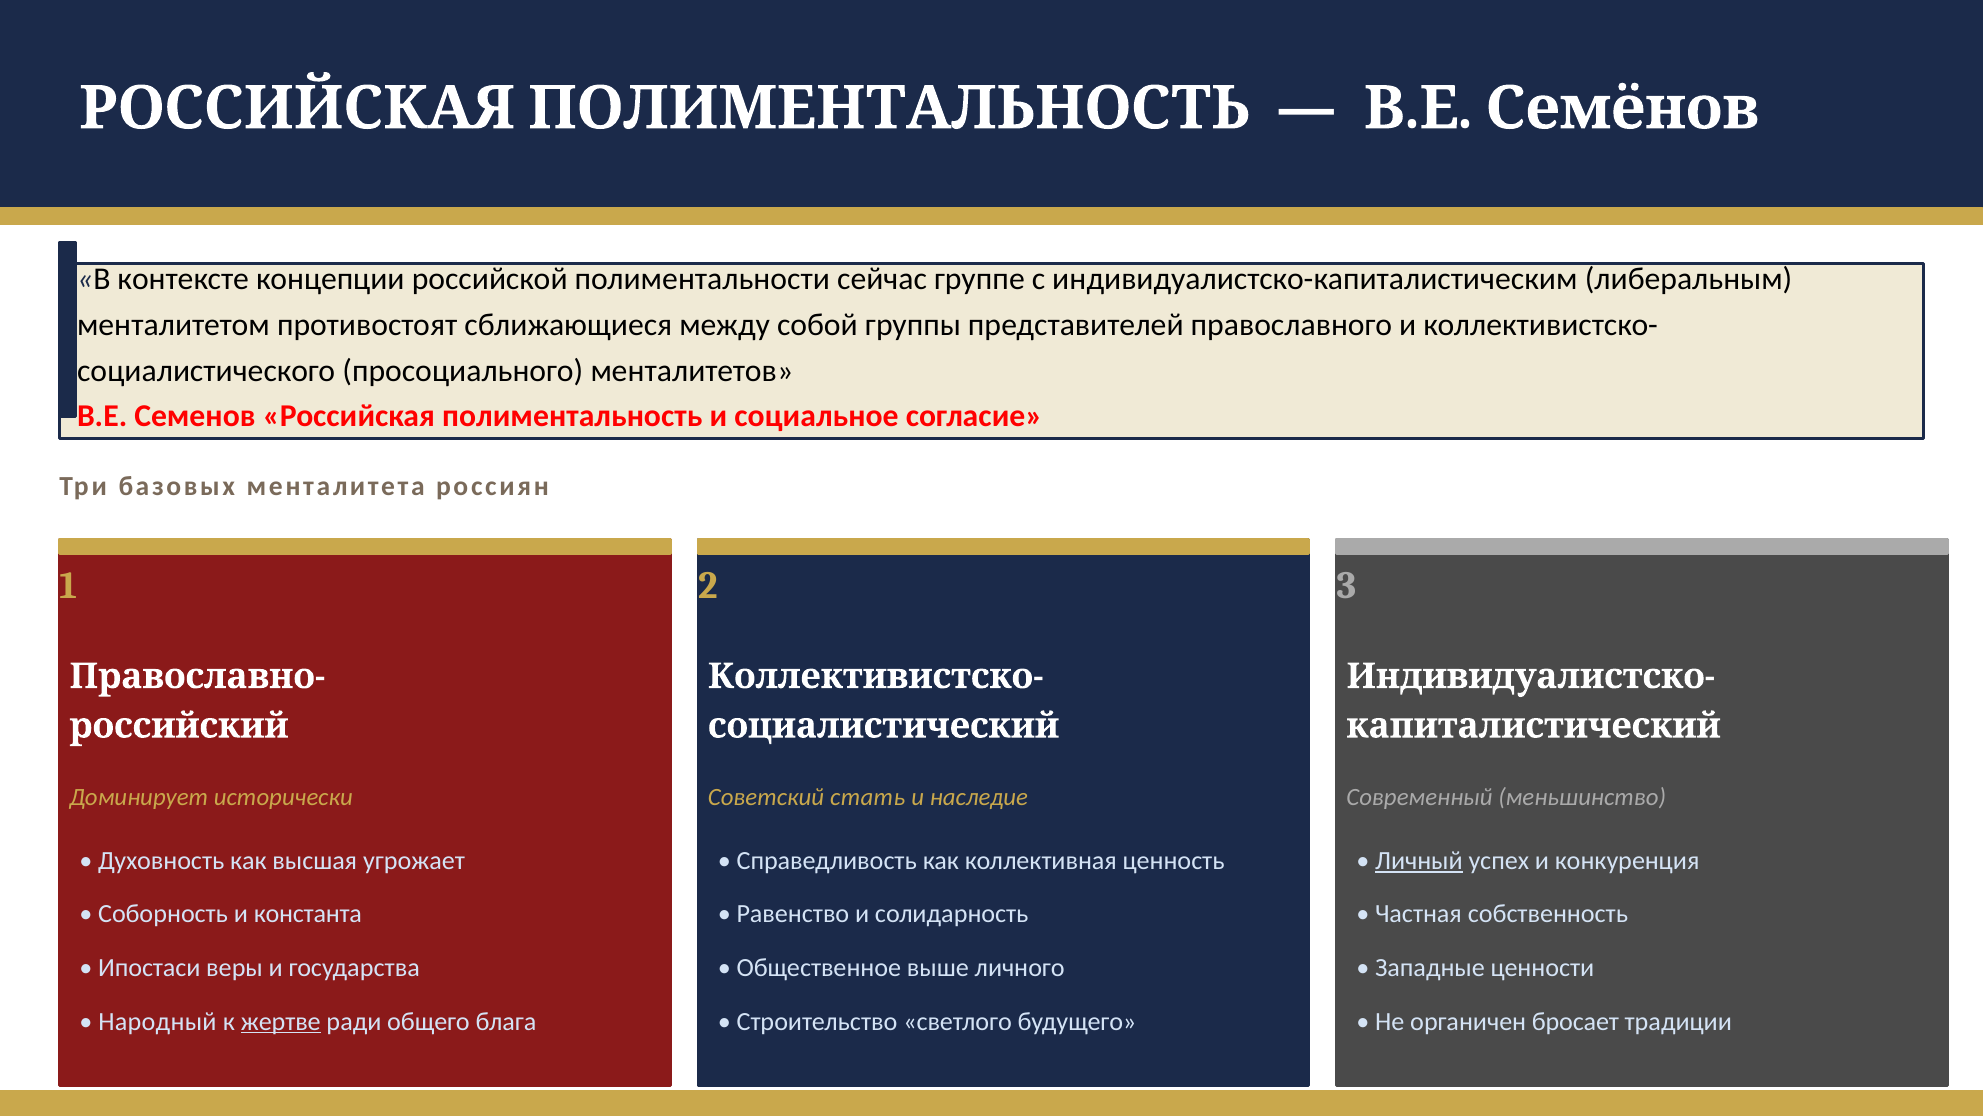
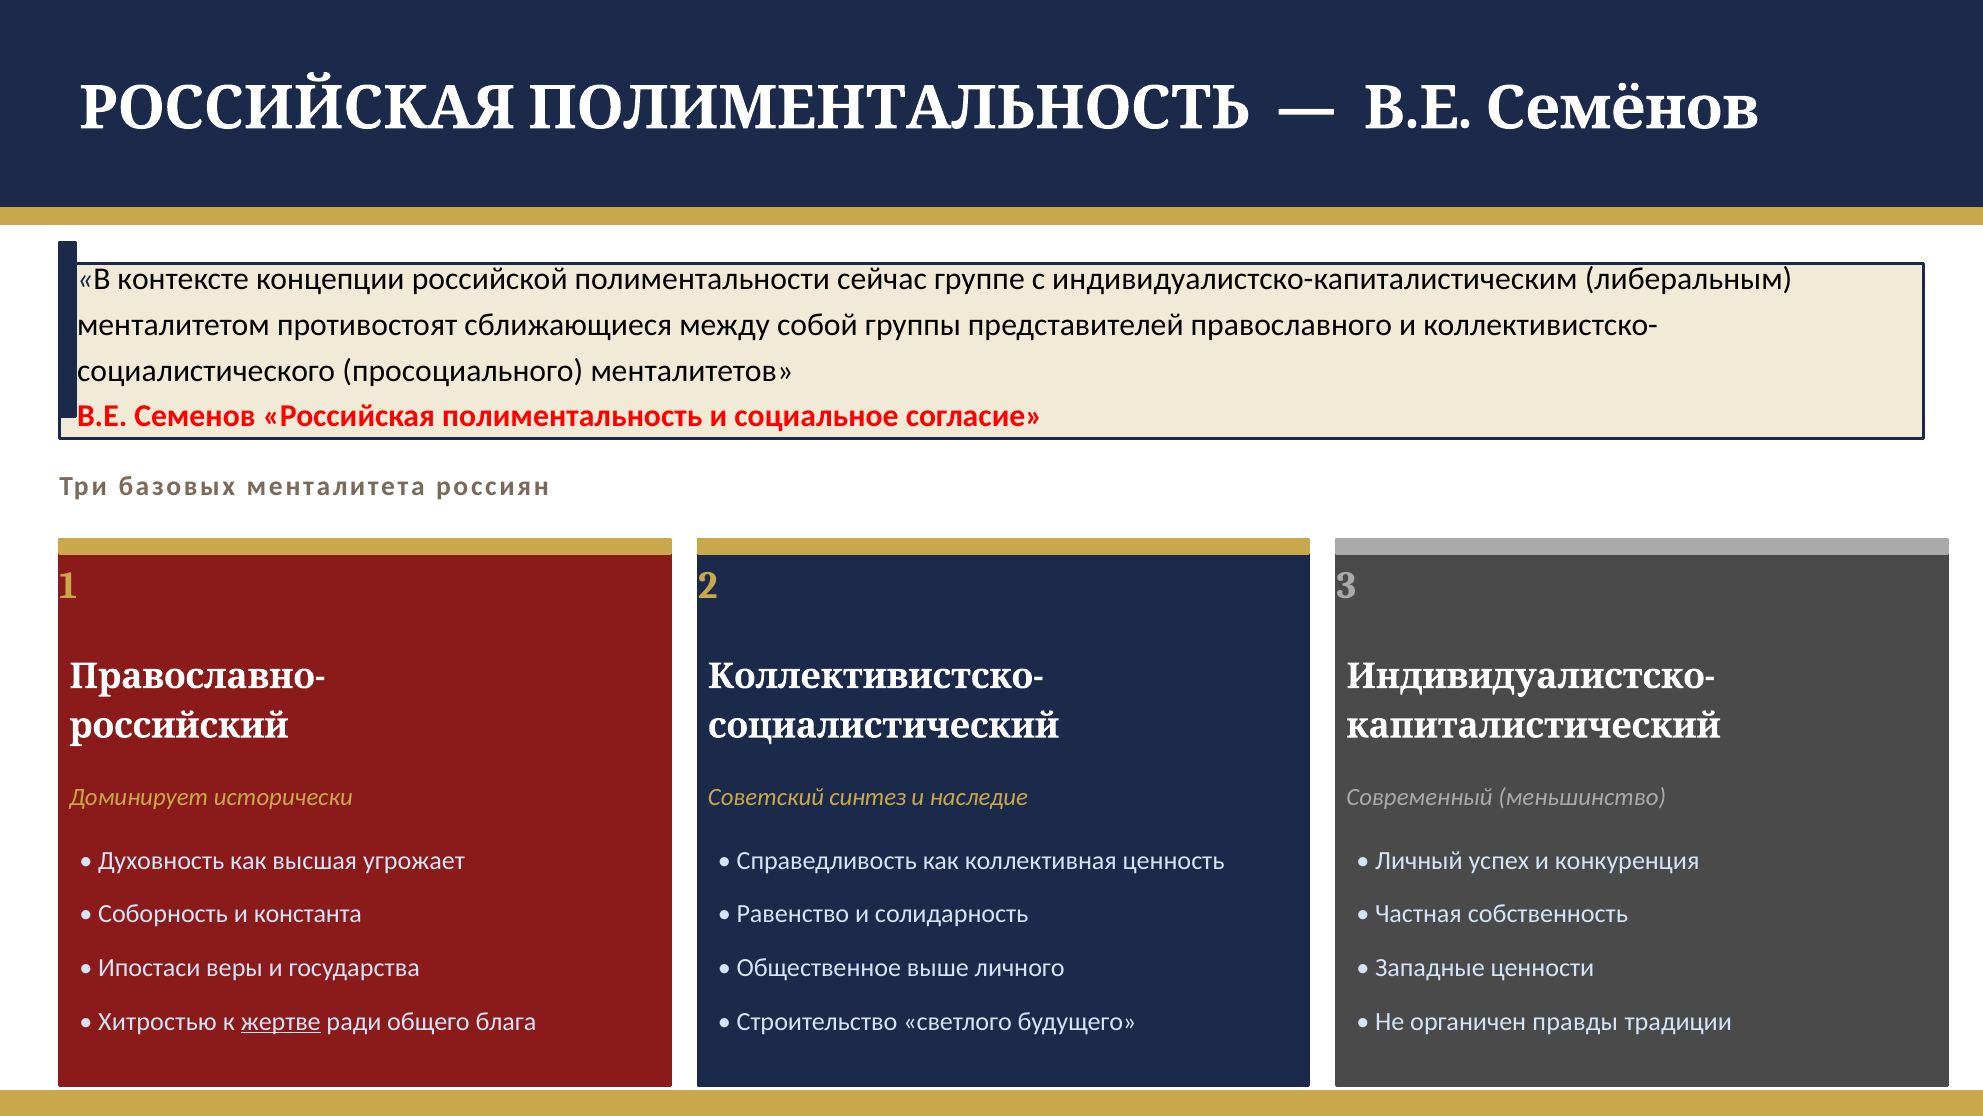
стать: стать -> синтез (868, 797)
Личный underline: present -> none (1419, 860)
Народный: Народный -> Хитростью (157, 1021)
бросает: бросает -> правды (1575, 1021)
